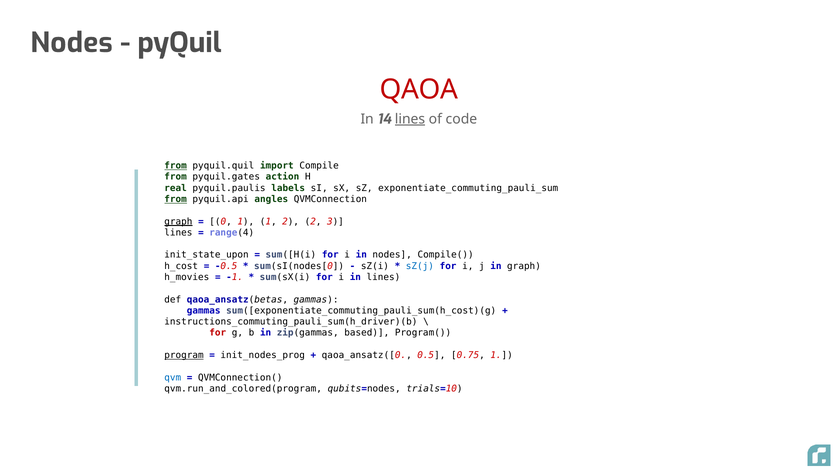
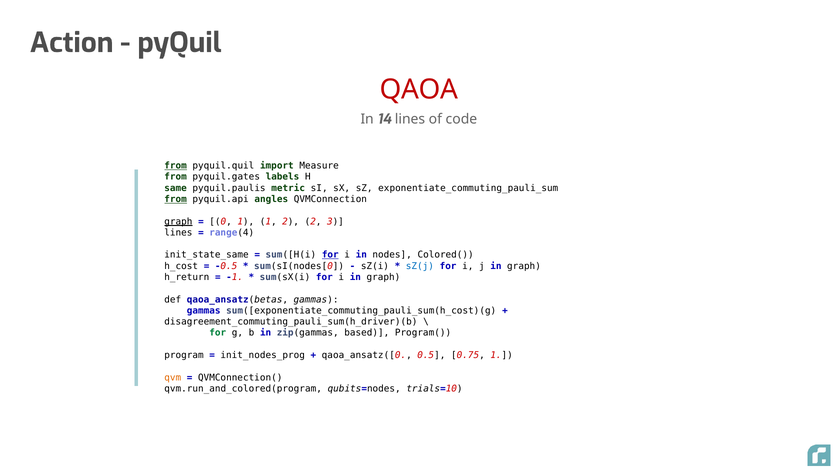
Nodes: Nodes -> Action (72, 43)
lines underline: present -> none (410, 119)
Compile: Compile -> Measure (319, 166)
action: action -> labels (282, 177)
real: real -> same (176, 188)
labels: labels -> metric (288, 188)
init_state_upon: init_state_upon -> init_state_same (207, 255)
for underline: none -> present (330, 255)
Compile(: Compile( -> Colored( (446, 255)
h_movies: h_movies -> h_return (187, 277)
i in lines: lines -> graph (383, 277)
instructions_commuting_pauli_sum(h_driver)(b: instructions_commuting_pauli_sum(h_driver)(b -> disagreement_commuting_pauli_sum(h_driver)(b (291, 322)
for colour: red -> green (218, 333)
program underline: present -> none (184, 355)
qvm colour: blue -> orange (173, 378)
